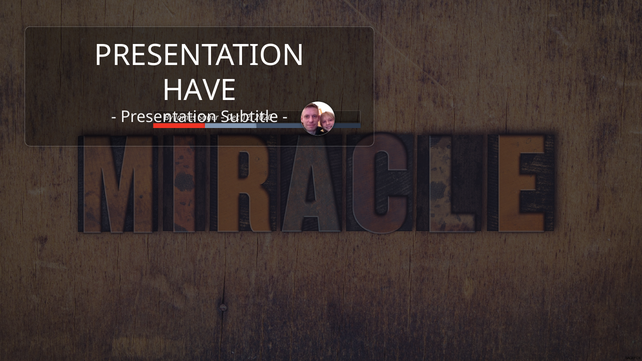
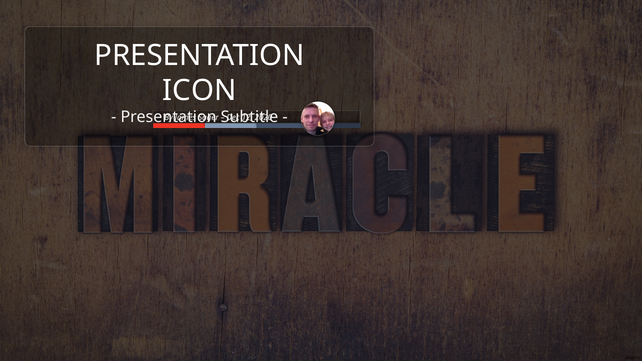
HAVE: HAVE -> ICON (199, 91)
